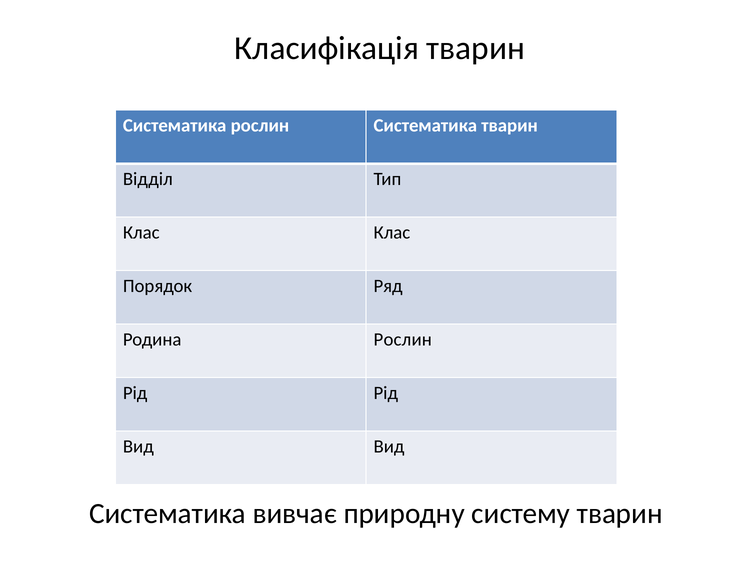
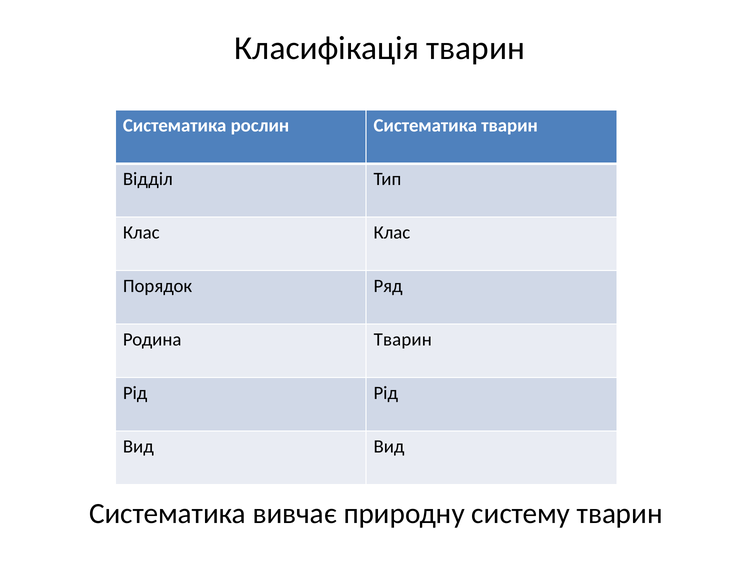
Родина Рослин: Рослин -> Тварин (403, 339)
